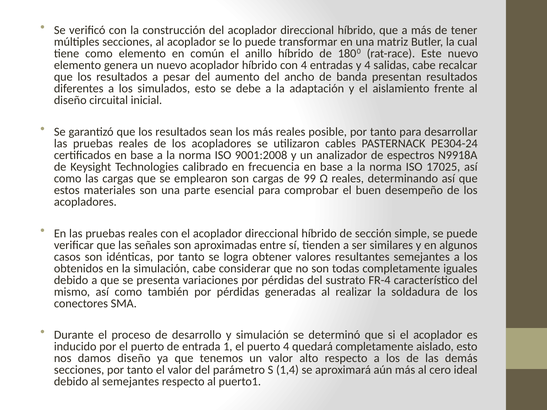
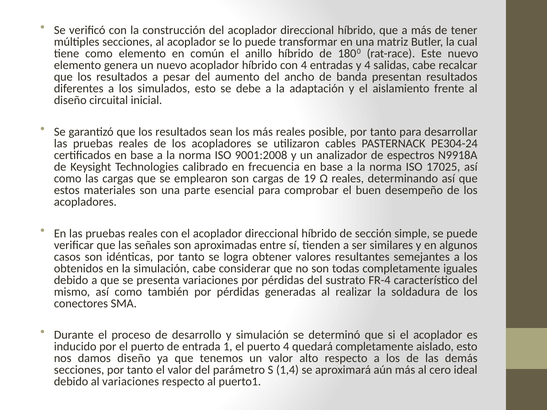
99: 99 -> 19 (310, 179)
al semejantes: semejantes -> variaciones (131, 382)
